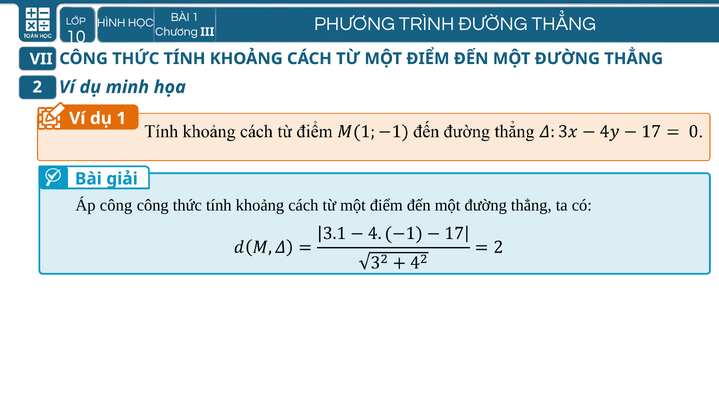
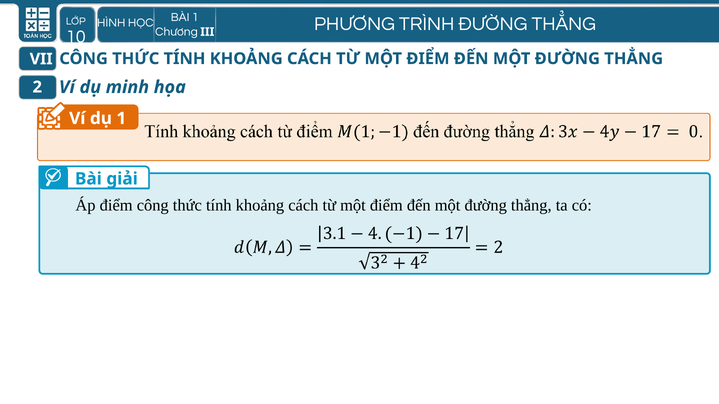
Áp công: công -> điểm (116, 206)
